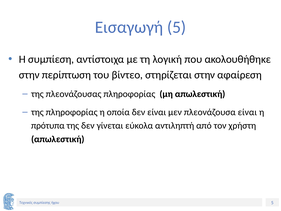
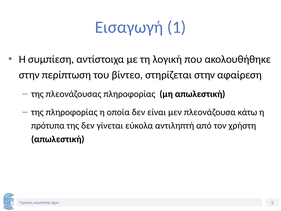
Εισαγωγή 5: 5 -> 1 (177, 27)
πλεονάζουσα είναι: είναι -> κάτω (247, 112)
